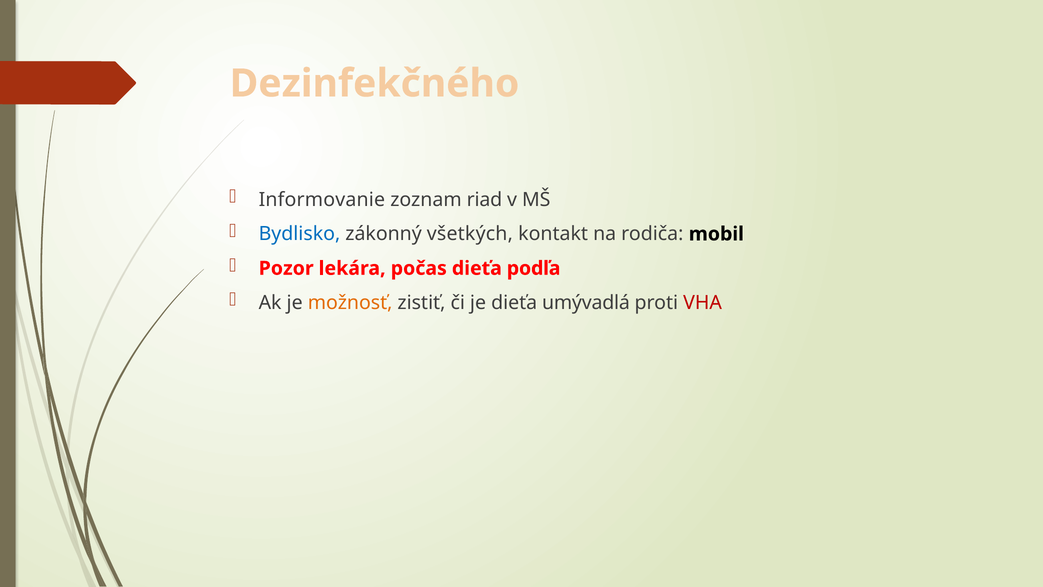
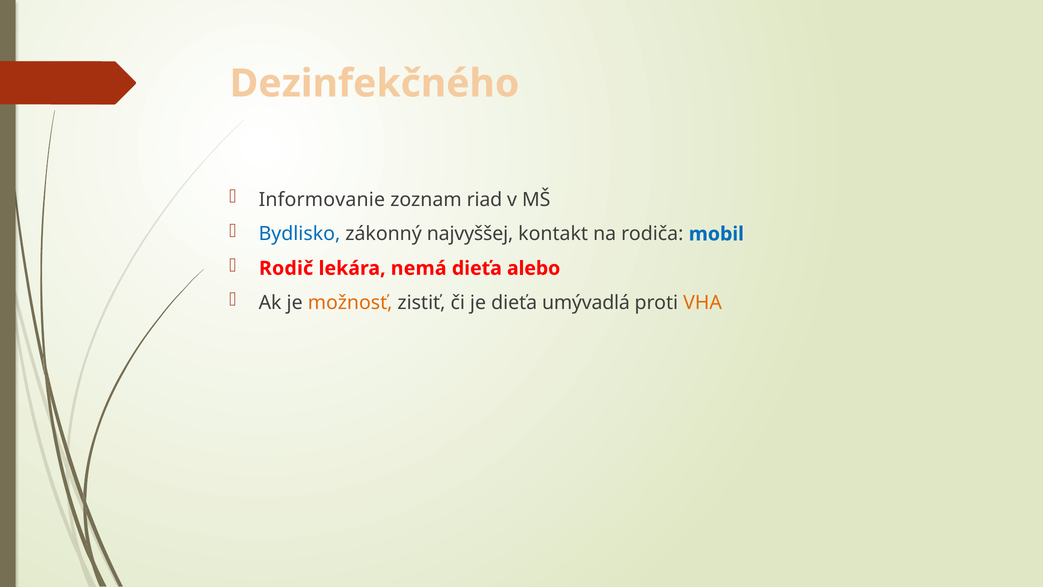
všetkých: všetkých -> najvyššej (470, 234)
mobil colour: black -> blue (716, 234)
Pozor: Pozor -> Rodič (286, 268)
počas: počas -> nemá (419, 268)
podľa: podľa -> alebo (534, 268)
VHA colour: red -> orange (703, 303)
